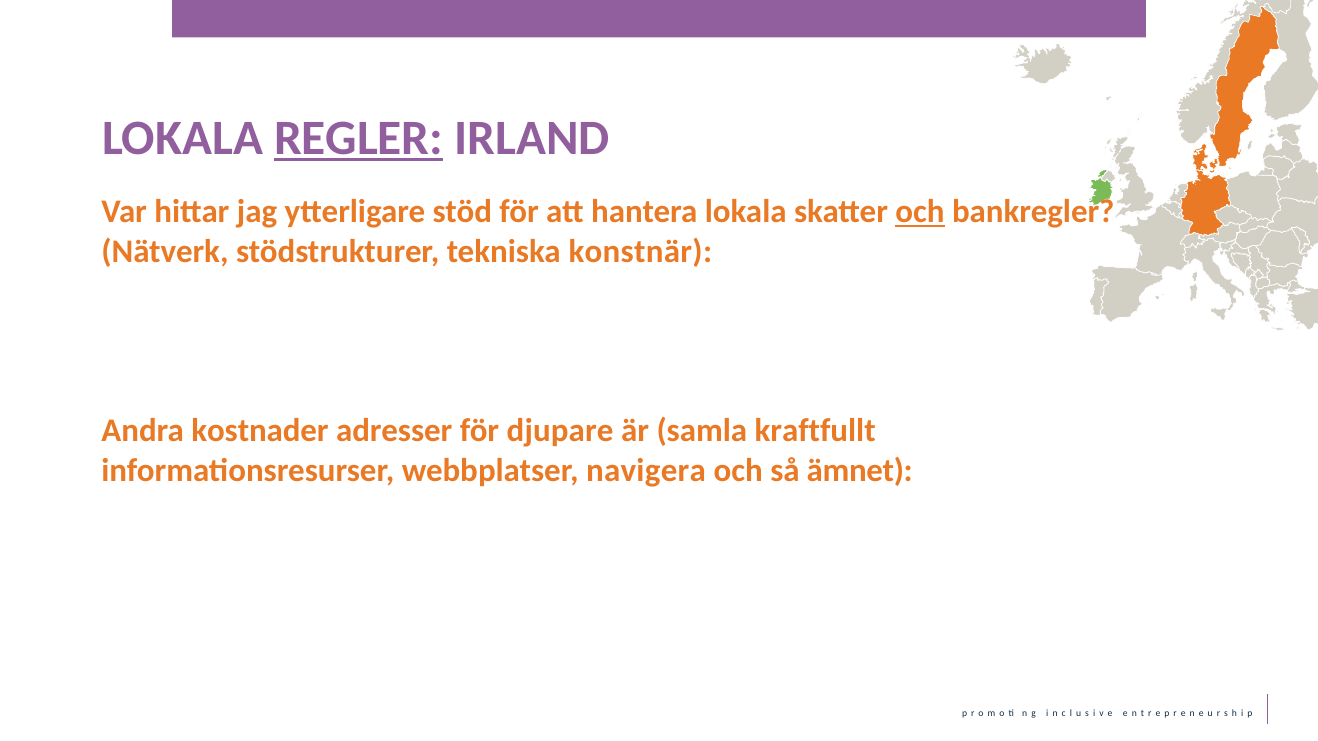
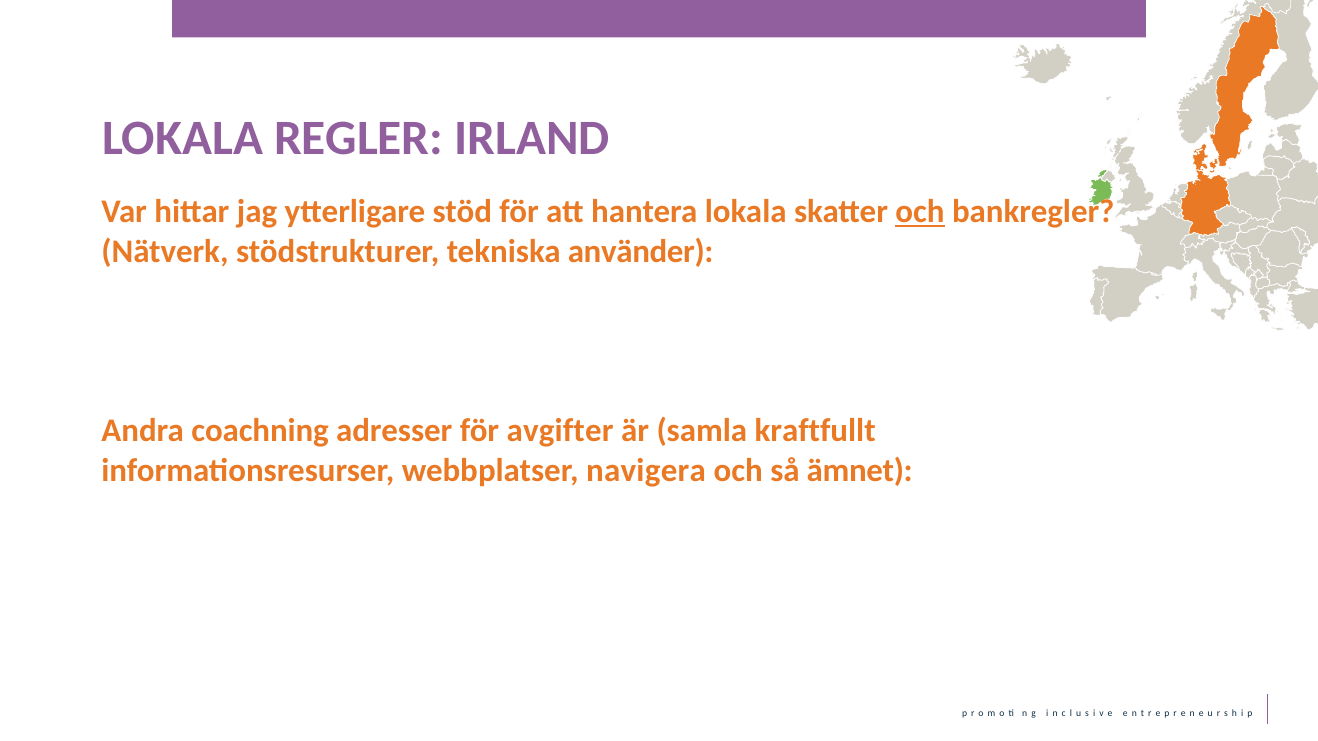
REGLER underline: present -> none (359, 138)
konstnär: konstnär -> använder (641, 252)
kostnader: kostnader -> coachning (260, 431)
djupare: djupare -> avgifter (560, 431)
